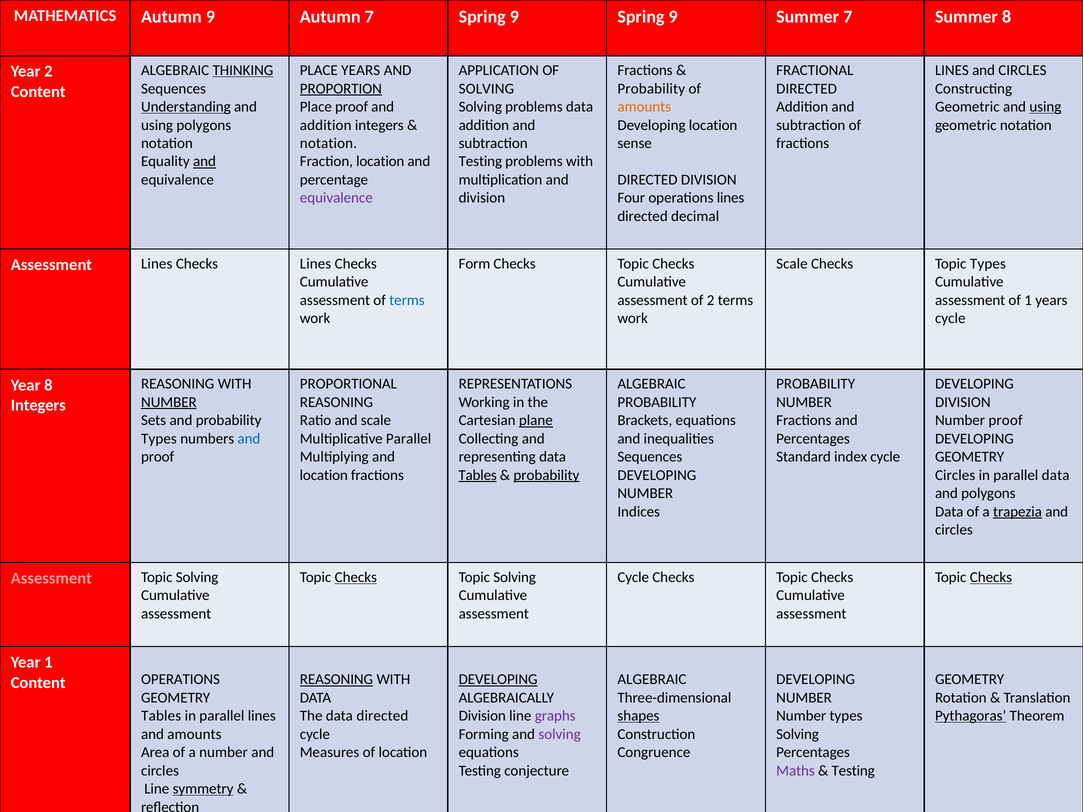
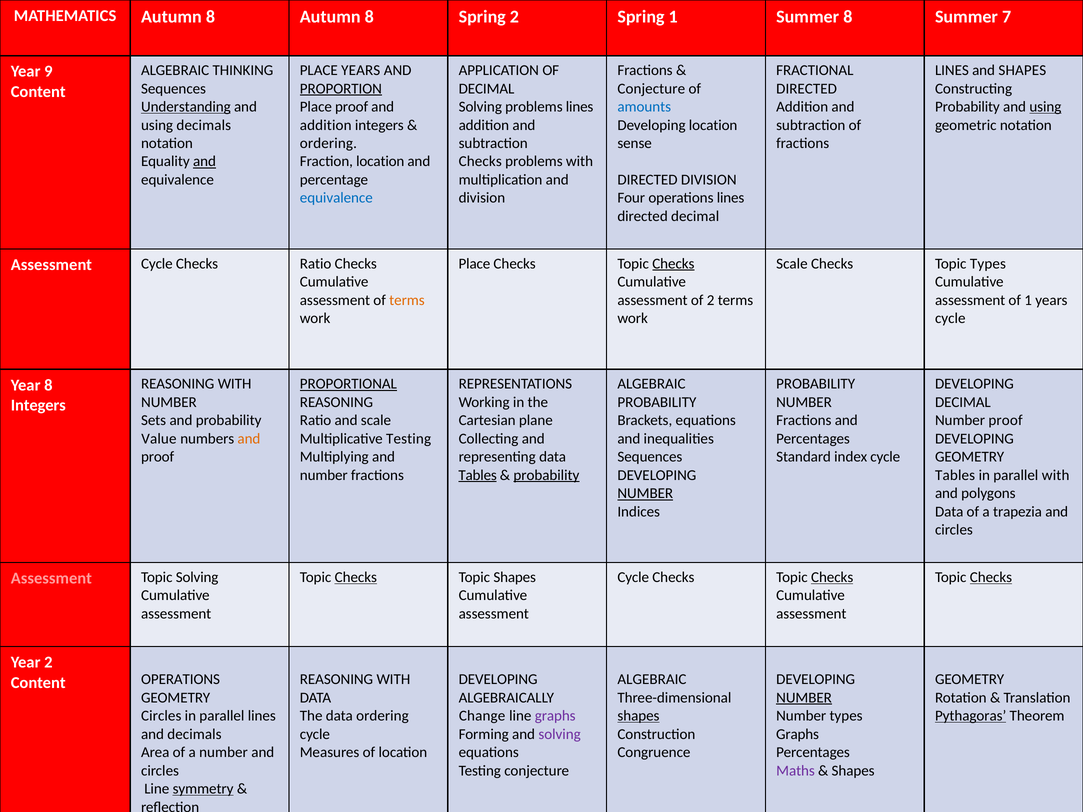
MATHEMATICS Autumn 9: 9 -> 8 (211, 17)
7: 7 -> 8 (369, 17)
9: 9 -> 2 (514, 17)
9: 9 -> 1 (673, 17)
Summer 7: 7 -> 8 (848, 17)
Summer 8: 8 -> 7 (1007, 17)
THINKING underline: present -> none (243, 70)
LINES and CIRCLES: CIRCLES -> SHAPES (1022, 70)
Year 2: 2 -> 9 (48, 72)
SOLVING: SOLVING -> DECIMAL (487, 89)
Probability: Probability -> Conjecture (651, 89)
problems data: data -> lines (580, 107)
amounts colour: orange -> blue (644, 107)
Geometric: Geometric -> Probability (967, 107)
using polygons: polygons -> decimals (204, 125)
notation: notation -> ordering (328, 143)
Testing: Testing -> Checks (480, 162)
equivalence colour: purple -> blue (336, 198)
Form: Form -> Place (474, 264)
Checks underline: none -> present (673, 264)
Lines: Lines -> Cycle (157, 264)
Checks Lines: Lines -> Ratio (316, 264)
terms colour: blue -> orange (407, 300)
PROPORTIONAL underline: none -> present (348, 384)
NUMBER underline: present -> none (169, 402)
DIVISION: DIVISION -> DECIMAL (963, 402)
plane underline: present -> none (536, 421)
Types: Types -> Value (159, 439)
and colour: blue -> orange (249, 439)
Multiplicative Parallel: Parallel -> Testing (409, 439)
location: location -> number (324, 475)
Circles: Circles -> Tables (955, 475)
parallel data: data -> with (1056, 475)
NUMBER underline: none -> present (645, 494)
trapezia underline: present -> none (1017, 512)
Solving: Solving -> Shapes (515, 577)
Checks underline: none -> present (832, 577)
Year 1: 1 -> 2 (48, 662)
REASONING underline: present -> none (336, 680)
DEVELOPING underline: present -> none (498, 680)
NUMBER underline: none -> present (804, 698)
Tables: Tables -> Circles (161, 716)
data directed: directed -> ordering (382, 716)
Division: Division -> Change (482, 716)
and amounts: amounts -> decimals (194, 734)
Solving: Solving -> Graphs (798, 734)
Testing: Testing -> Shapes (853, 771)
